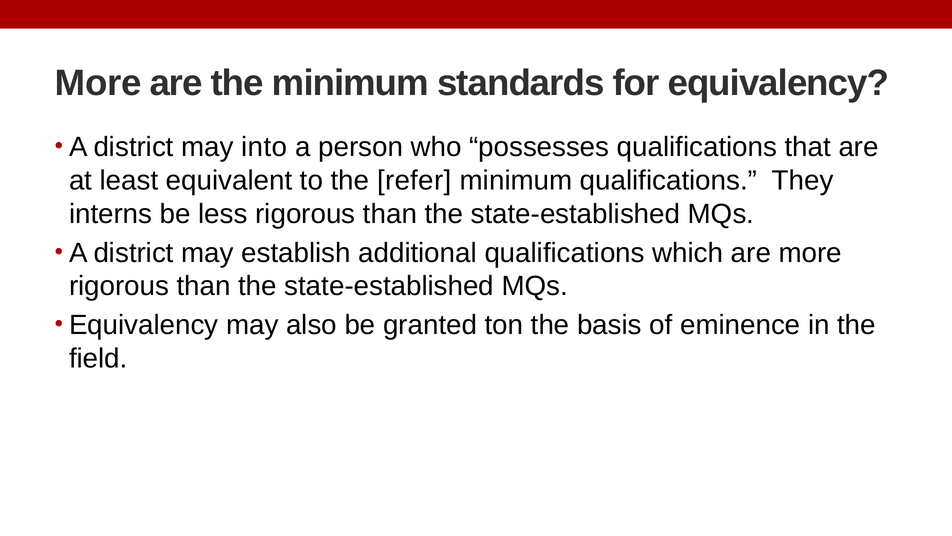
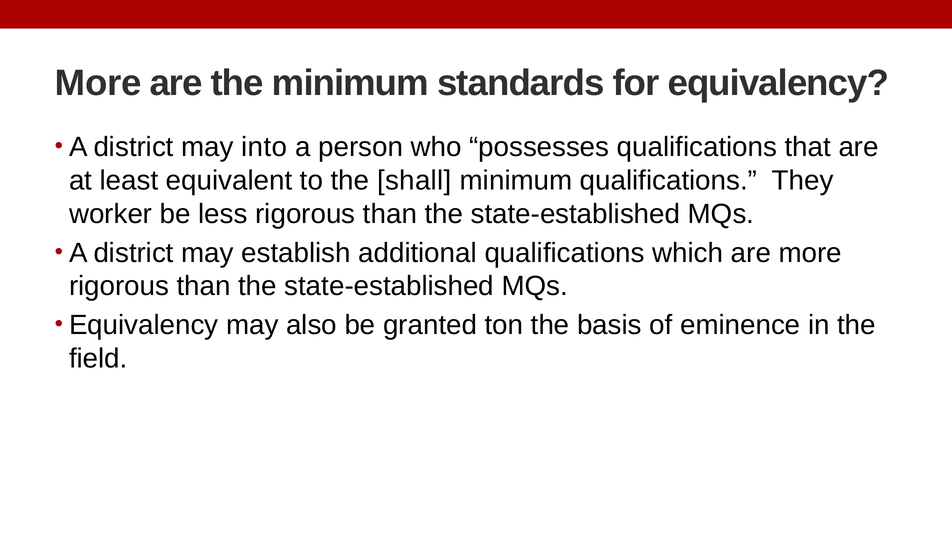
refer: refer -> shall (414, 180)
interns: interns -> worker (111, 214)
